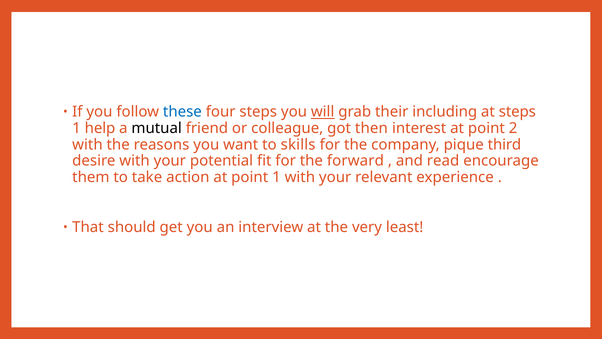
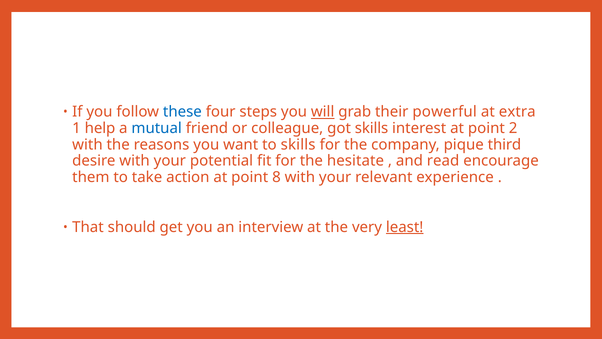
including: including -> powerful (445, 112)
at steps: steps -> extra (517, 112)
mutual colour: black -> blue (157, 128)
got then: then -> skills (372, 128)
forward: forward -> hesitate (355, 161)
point 1: 1 -> 8 (276, 177)
least underline: none -> present (405, 227)
